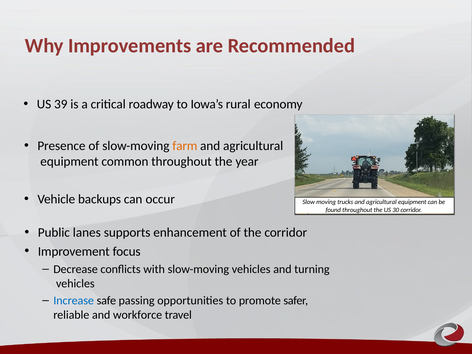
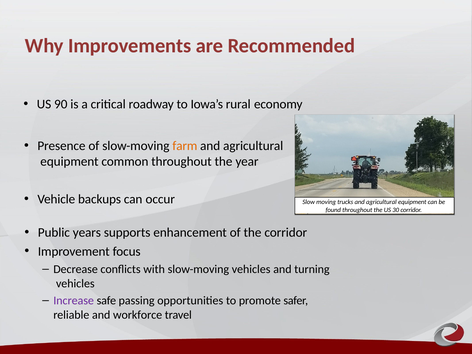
39: 39 -> 90 (61, 104)
lanes: lanes -> years (87, 233)
Increase colour: blue -> purple (74, 301)
